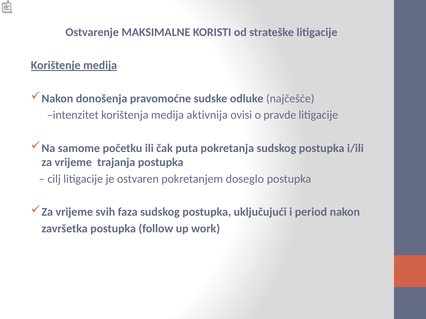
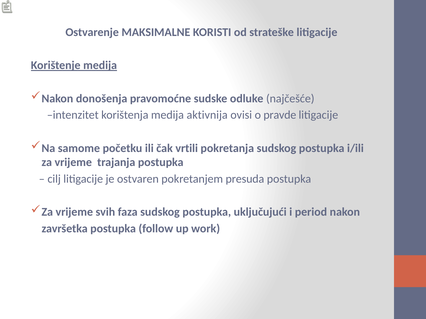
puta: puta -> vrtili (187, 148)
doseglo: doseglo -> presuda (245, 179)
